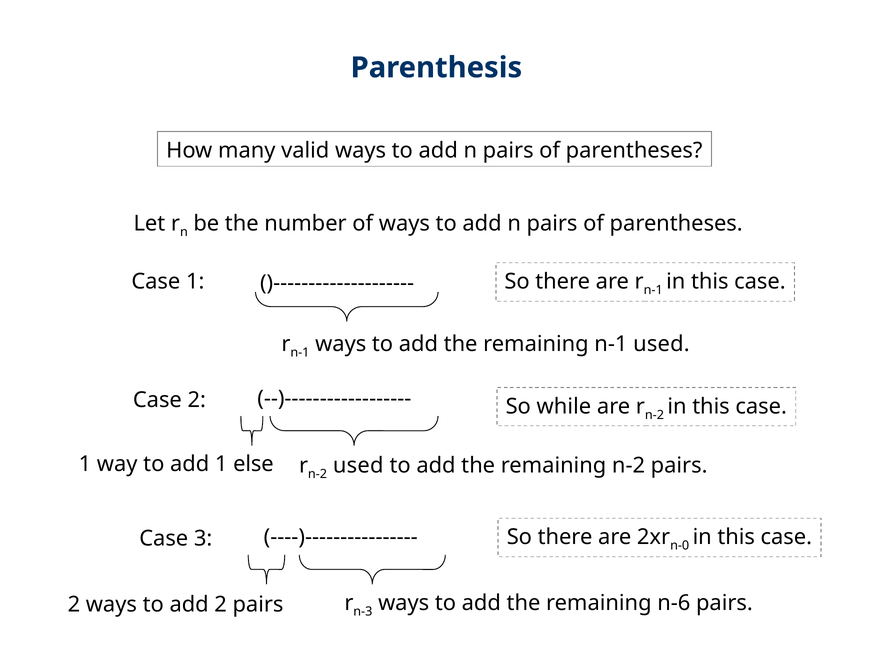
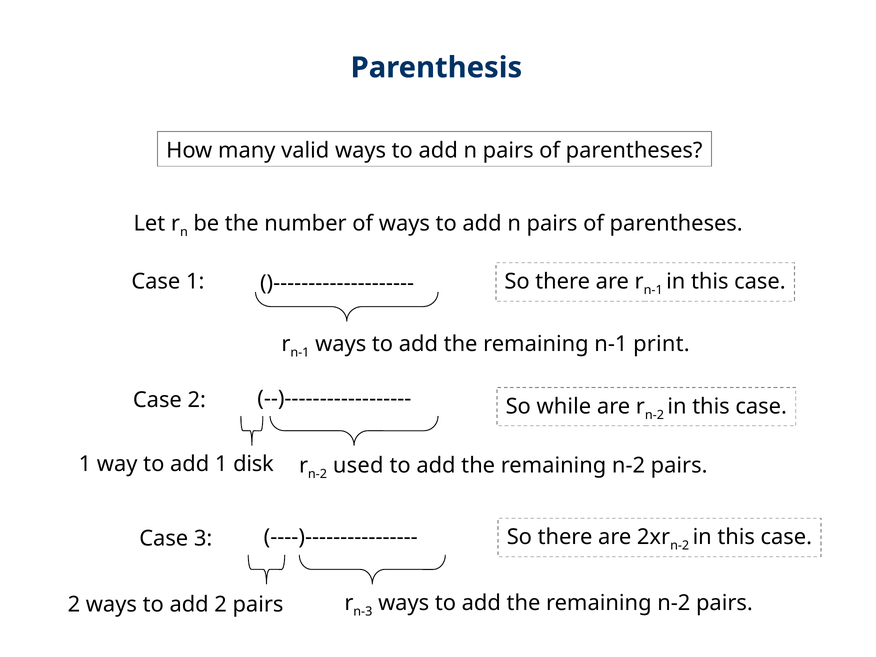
n-1 used: used -> print (661, 344)
else: else -> disk (253, 464)
n-0: n-0 -> n-2 (680, 546)
n-6: n-6 -> n-2 (674, 603)
